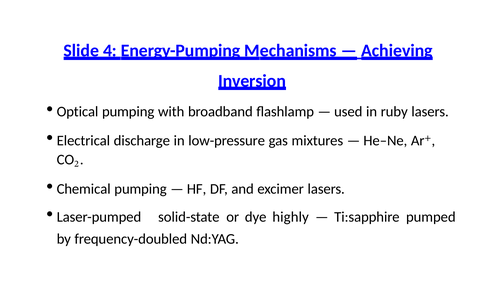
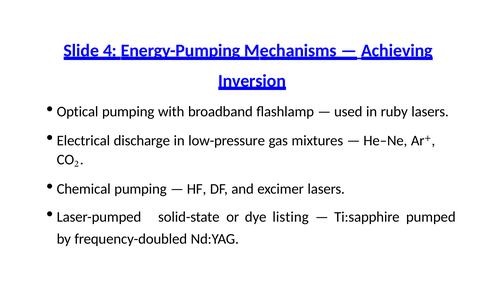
highly: highly -> listing (291, 216)
